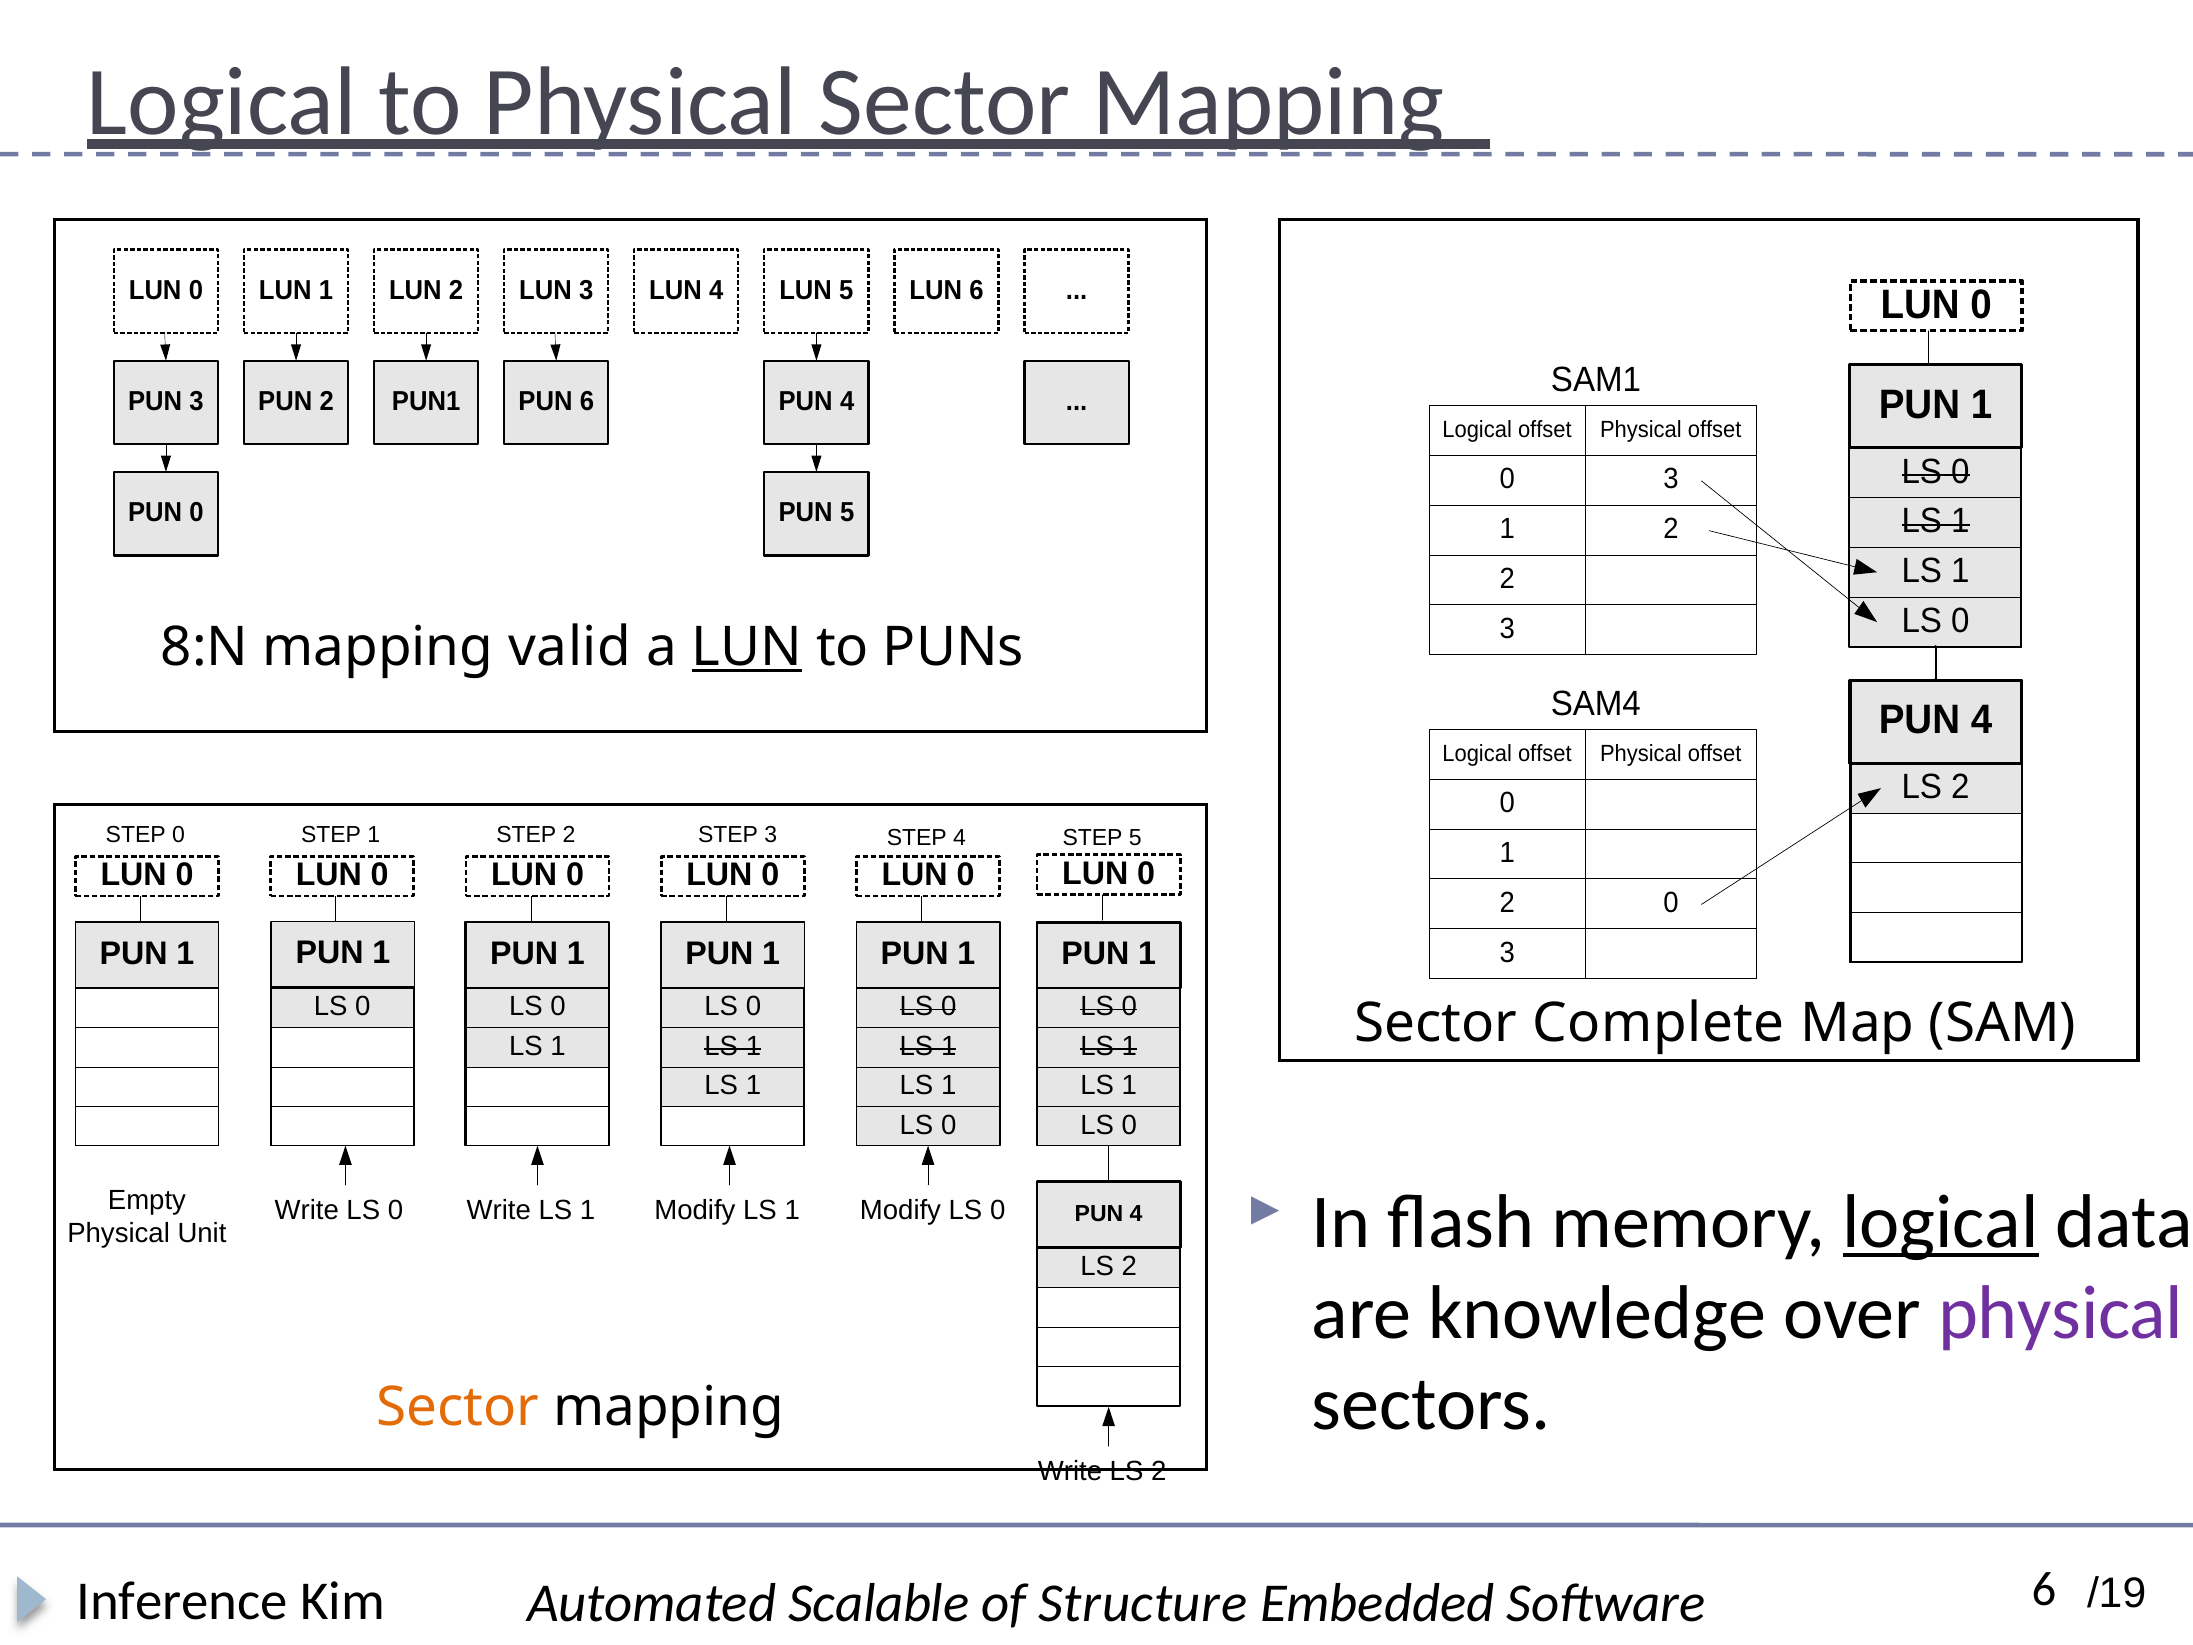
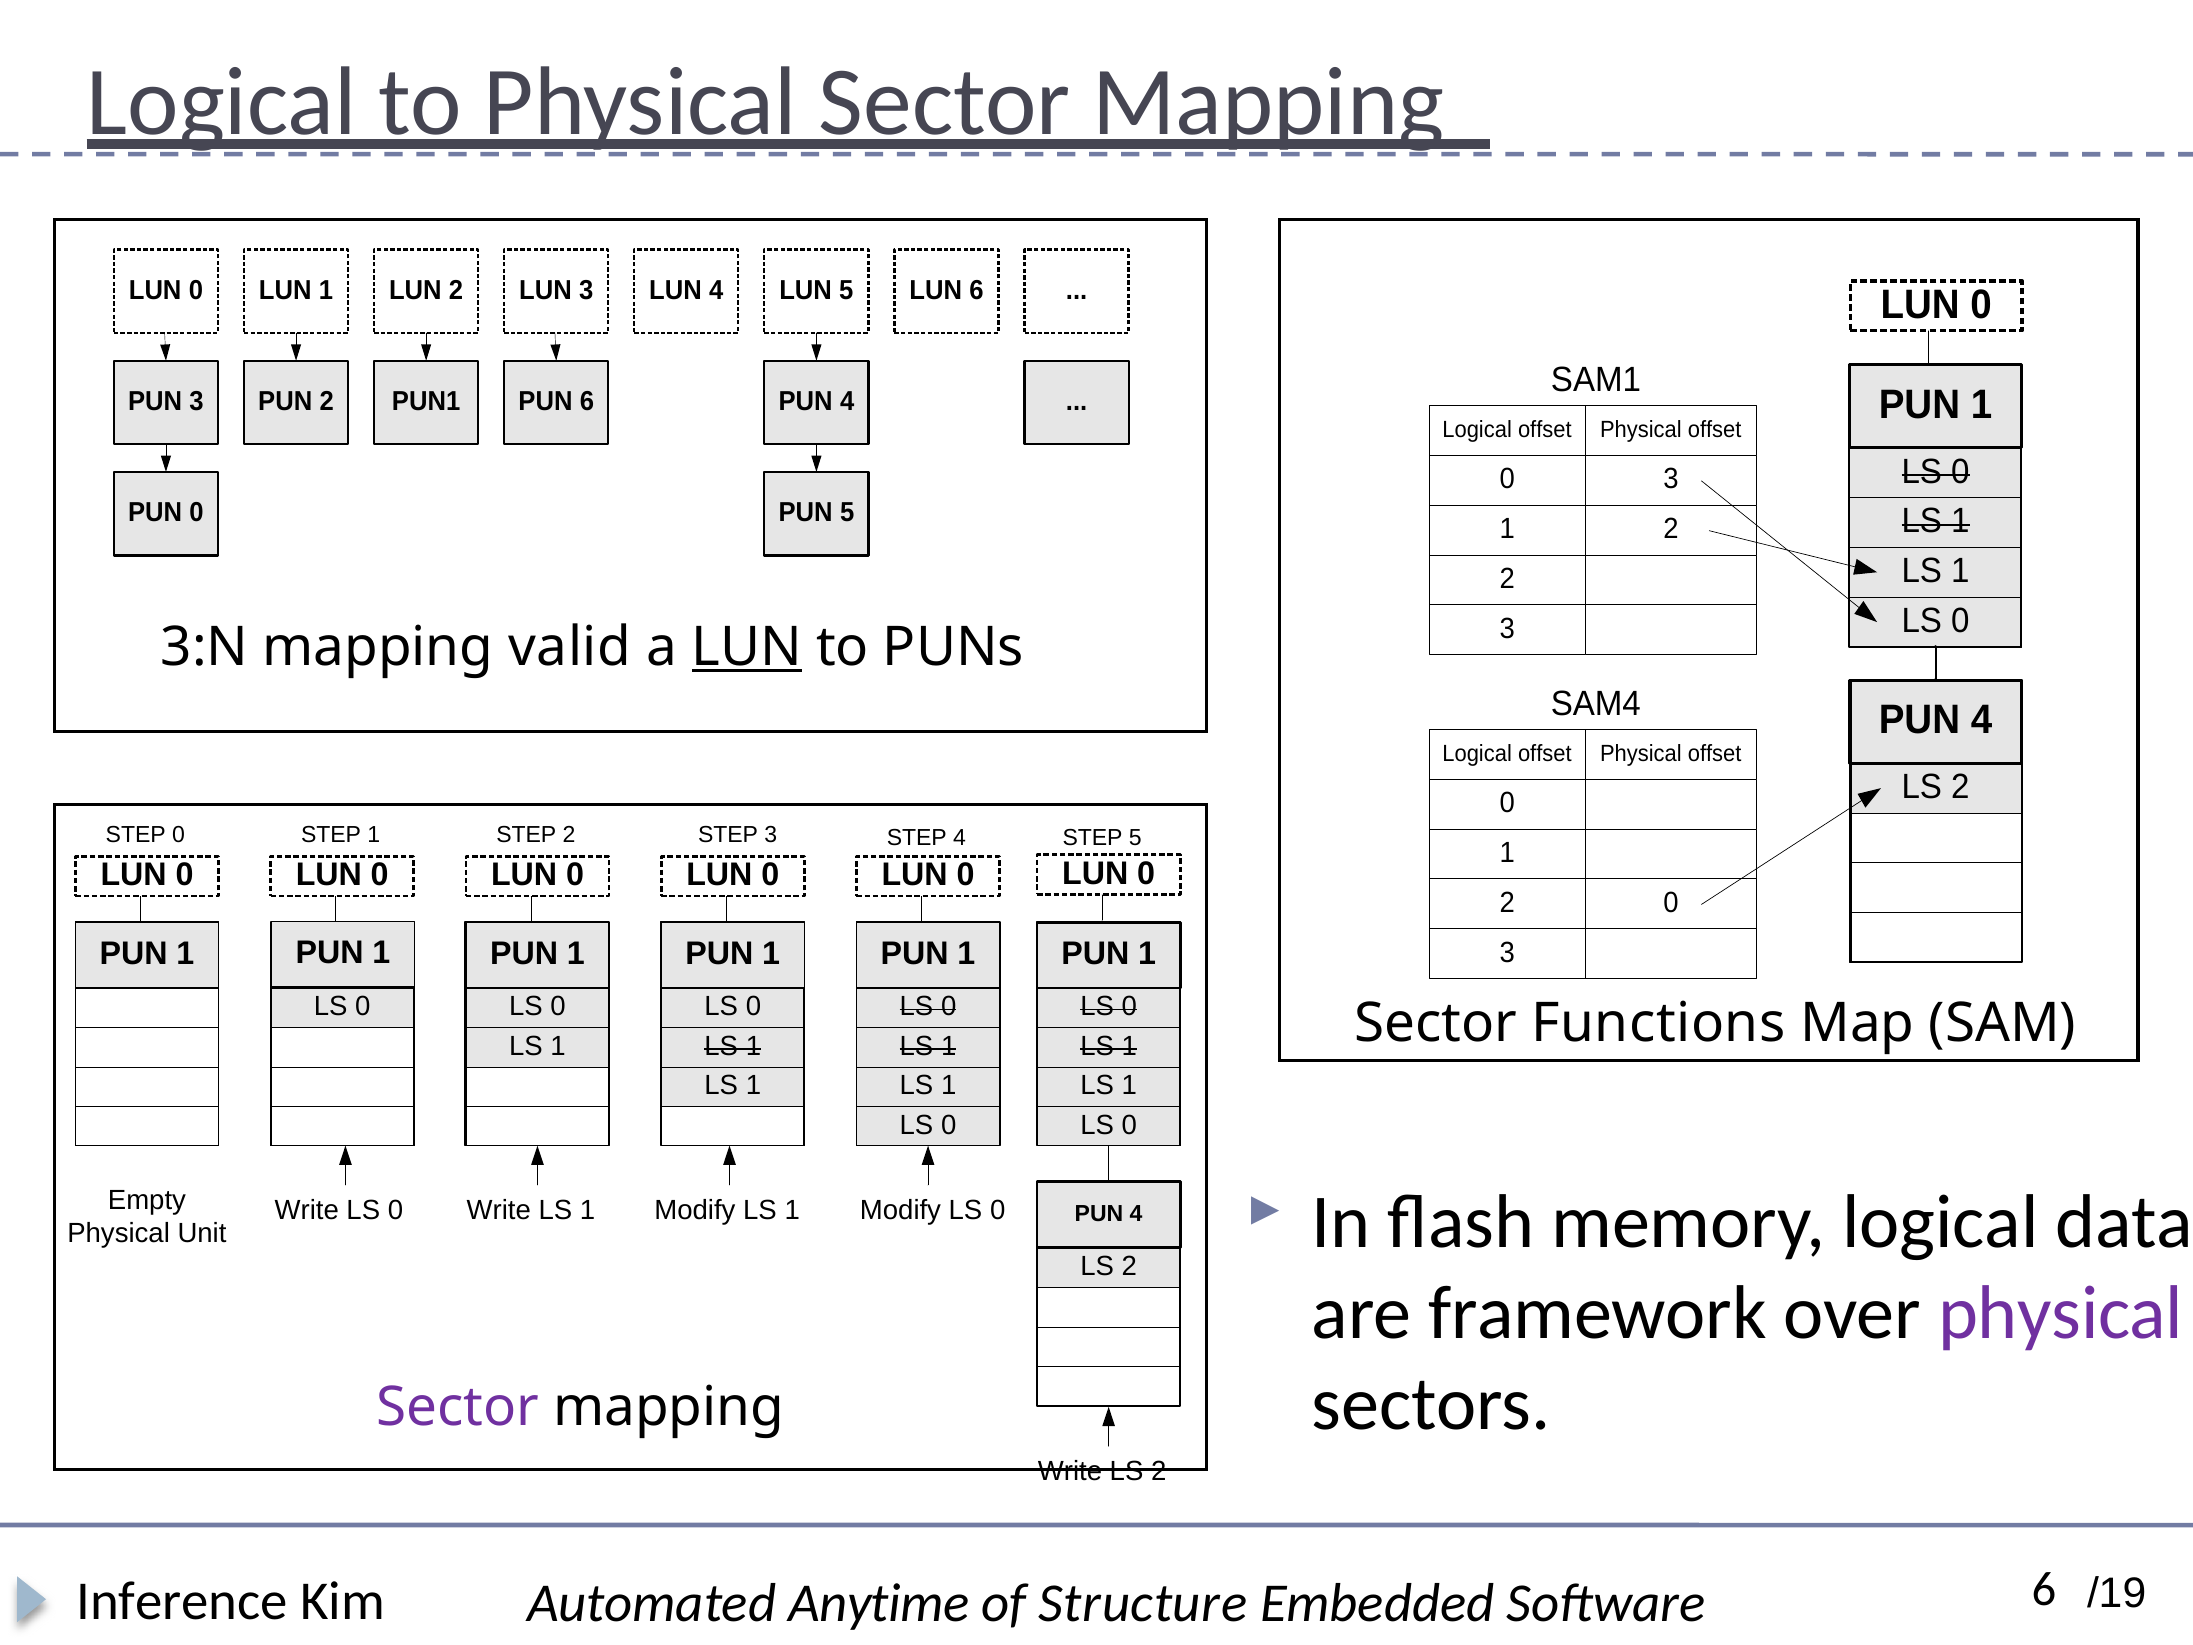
8:N: 8:N -> 3:N (205, 647)
Complete: Complete -> Functions (1659, 1024)
logical underline: present -> none (1941, 1222)
knowledge: knowledge -> framework (1598, 1313)
Sector colour: orange -> purple (458, 1407)
Scalable: Scalable -> Anytime (879, 1604)
